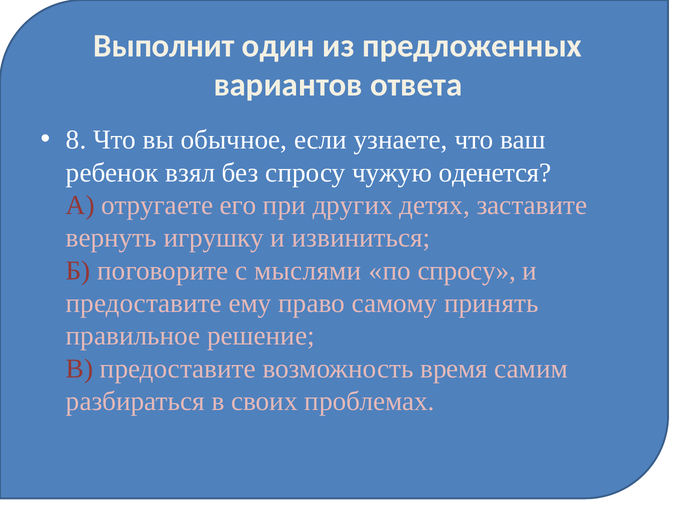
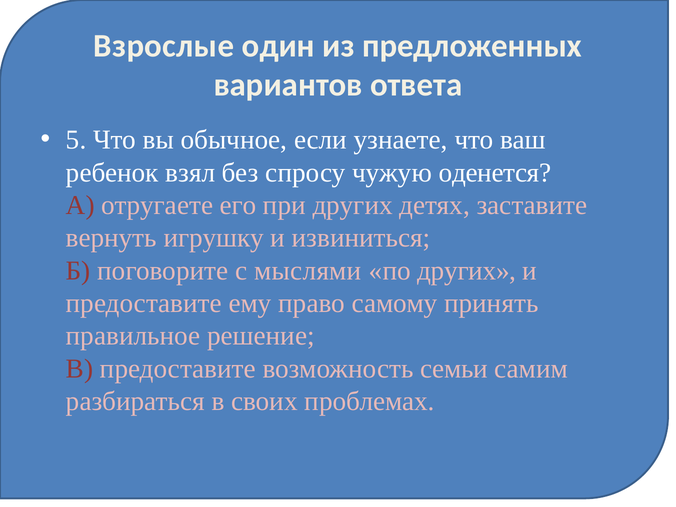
Выполнит: Выполнит -> Взрослые (164, 46)
8: 8 -> 5 (76, 140)
по спросу: спросу -> других (467, 271)
время: время -> семьи (454, 369)
